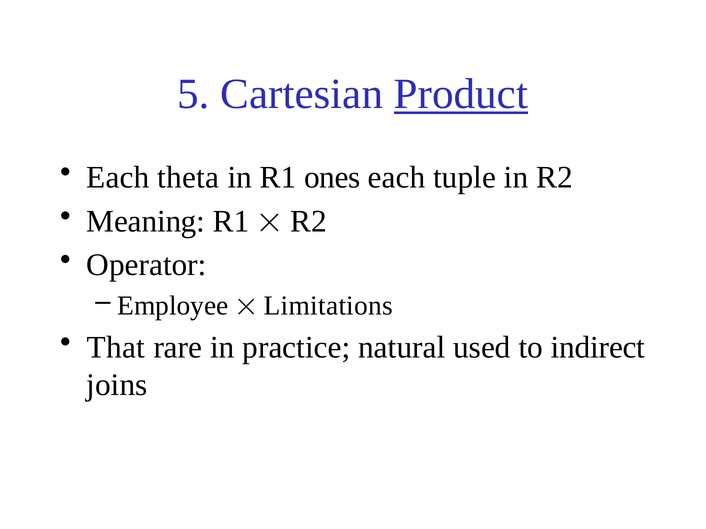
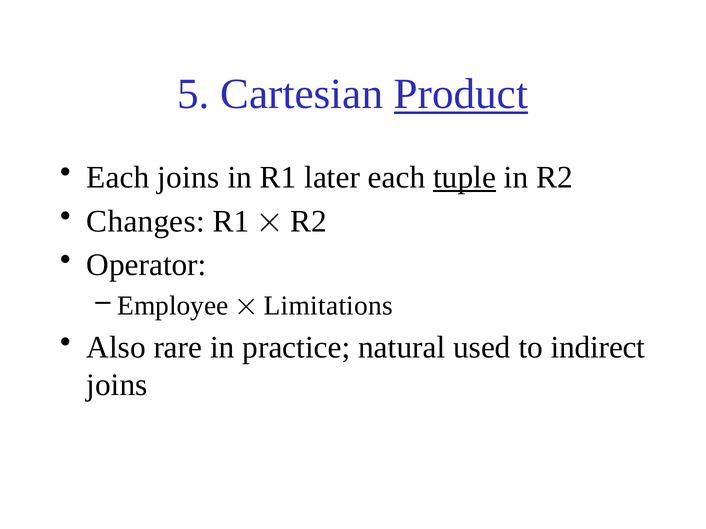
Each theta: theta -> joins (188, 178)
ones: ones -> later (332, 178)
tuple underline: none -> present (465, 178)
Meaning: Meaning -> Changes (146, 221)
That: That -> Also (116, 348)
